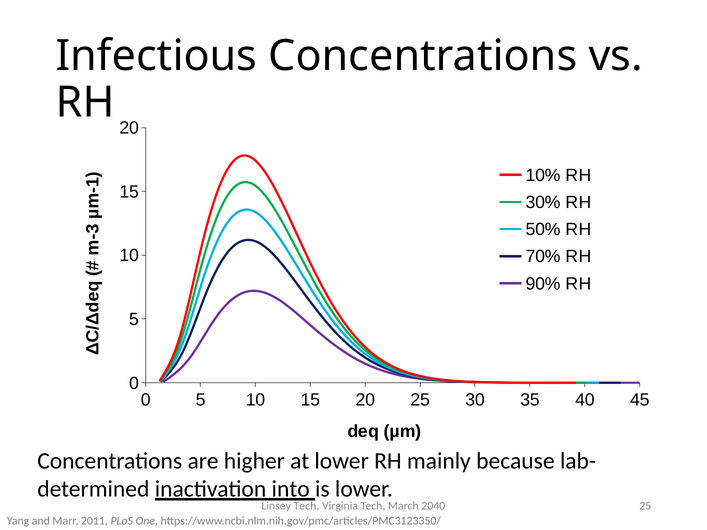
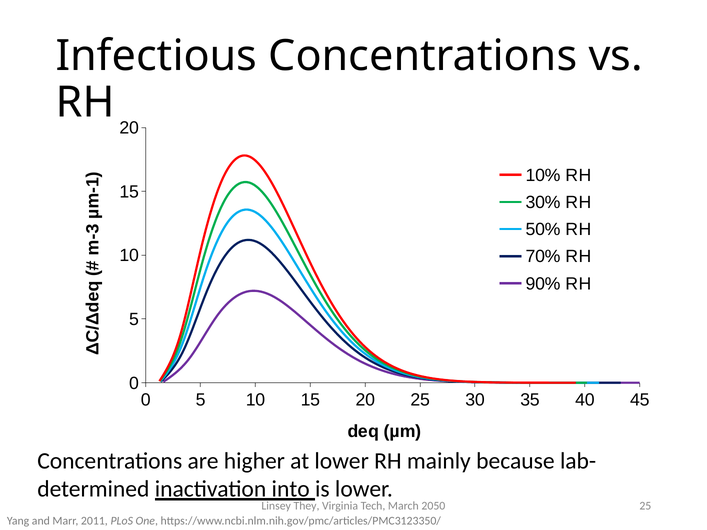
Linsey Tech: Tech -> They (307, 506)
2040: 2040 -> 2050 (433, 506)
